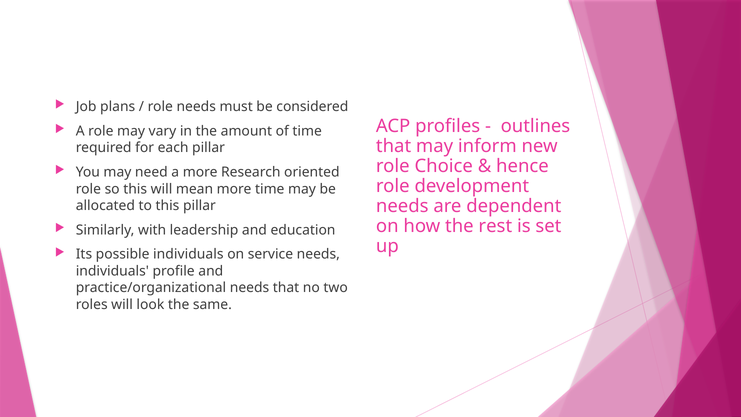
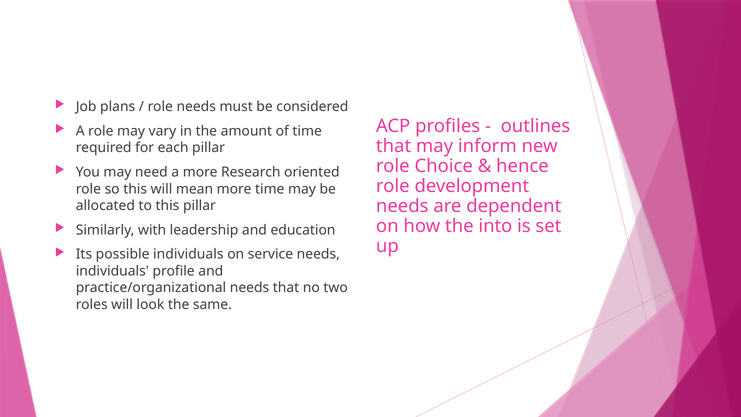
rest: rest -> into (495, 226)
